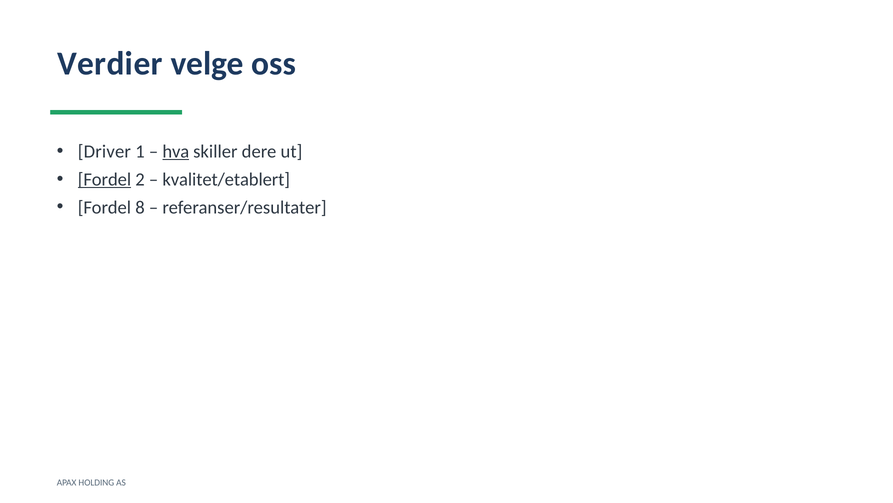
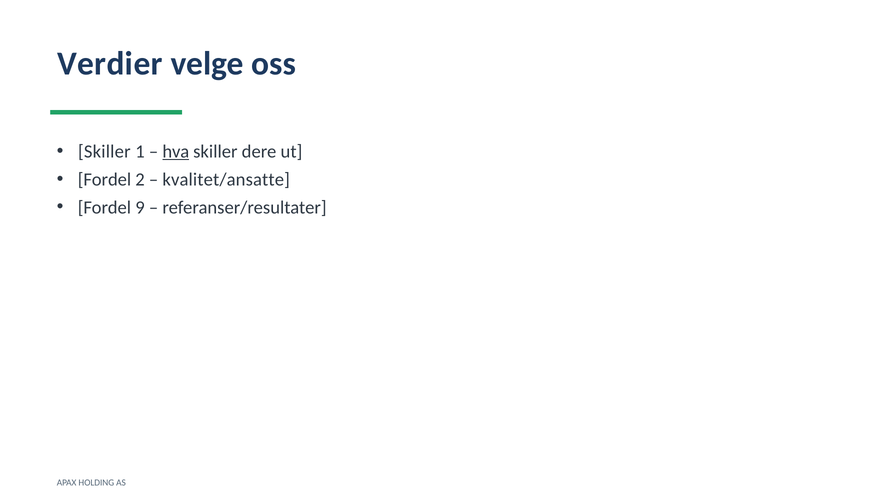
Driver: Driver -> Skiller (104, 151)
Fordel underline: present -> none (104, 179)
kvalitet/etablert: kvalitet/etablert -> kvalitet/ansatte (226, 179)
8: 8 -> 9 (140, 207)
